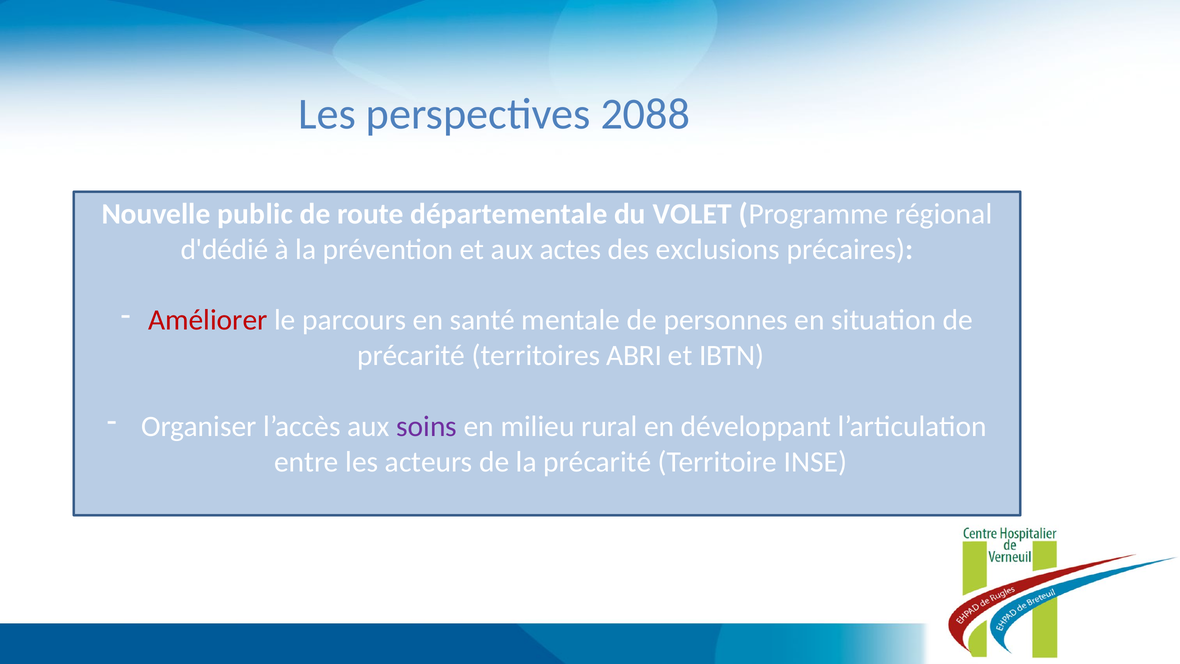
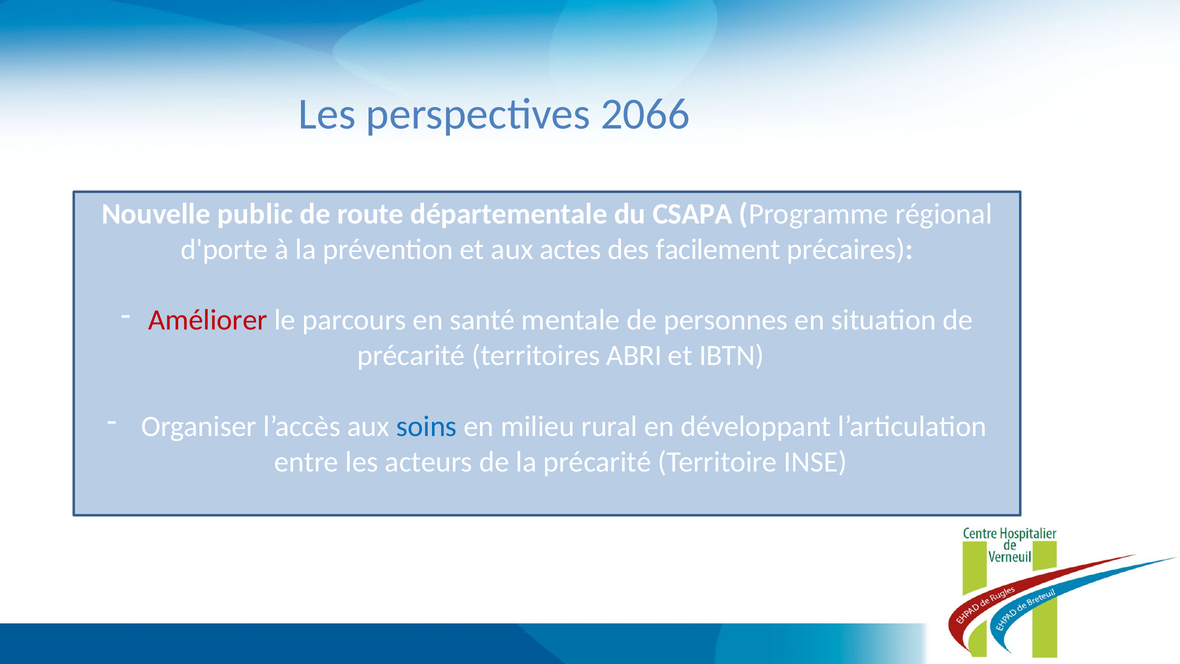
2088: 2088 -> 2066 (645, 114)
VOLET: VOLET -> CSAPA (693, 214)
d'dédié: d'dédié -> d'porte (224, 249)
exclusions: exclusions -> facilement (718, 249)
soins colour: purple -> blue (427, 426)
